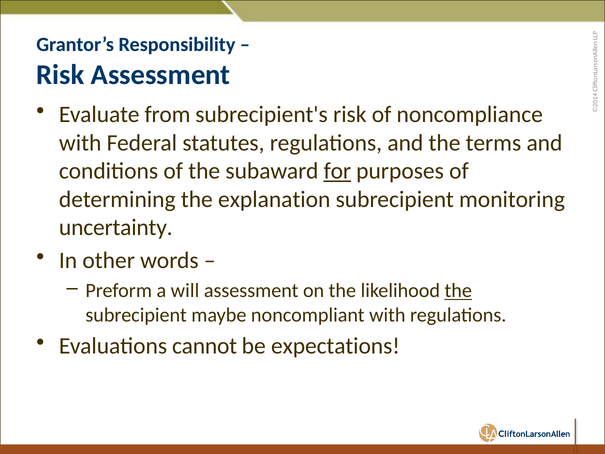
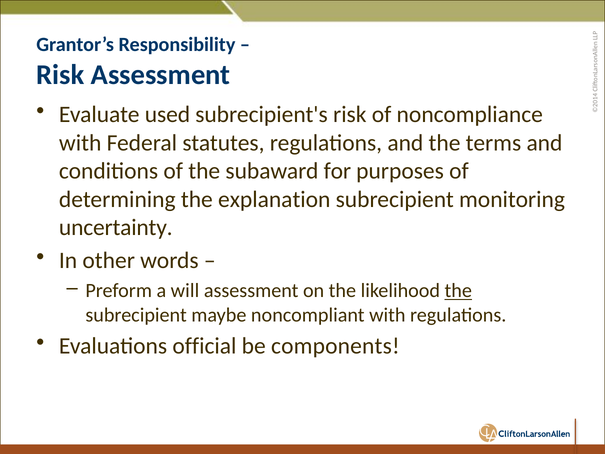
from: from -> used (167, 115)
for underline: present -> none (337, 171)
cannot: cannot -> official (204, 346)
expectations: expectations -> components (335, 346)
